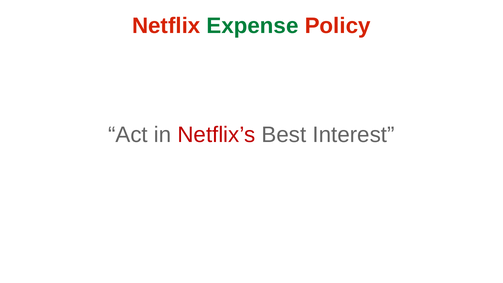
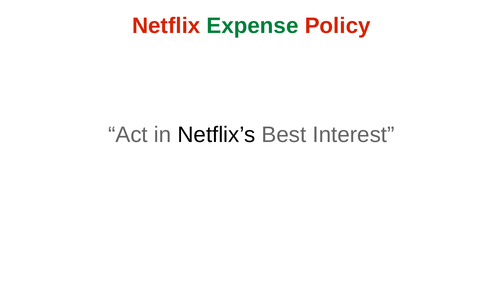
Netflix’s colour: red -> black (216, 135)
